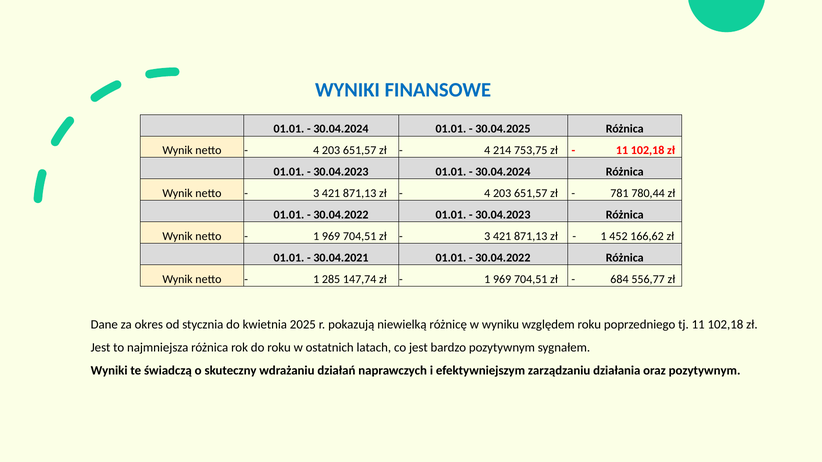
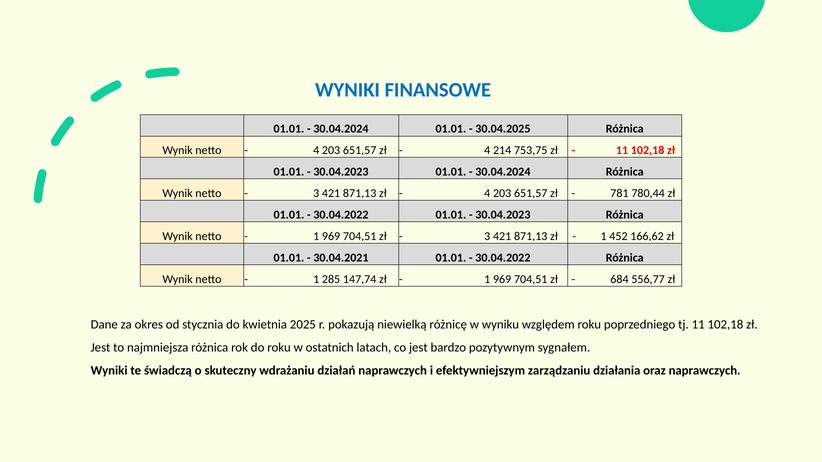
oraz pozytywnym: pozytywnym -> naprawczych (705, 371)
